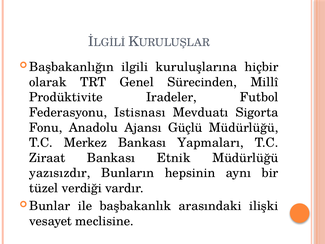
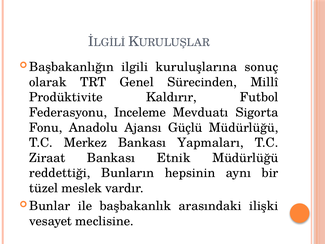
hiçbir: hiçbir -> sonuç (261, 67)
Iradeler: Iradeler -> Kaldırır (171, 97)
Istisnası: Istisnası -> Inceleme (140, 112)
yazısızdır: yazısızdır -> reddettiği (60, 173)
verdiği: verdiği -> meslek (82, 188)
